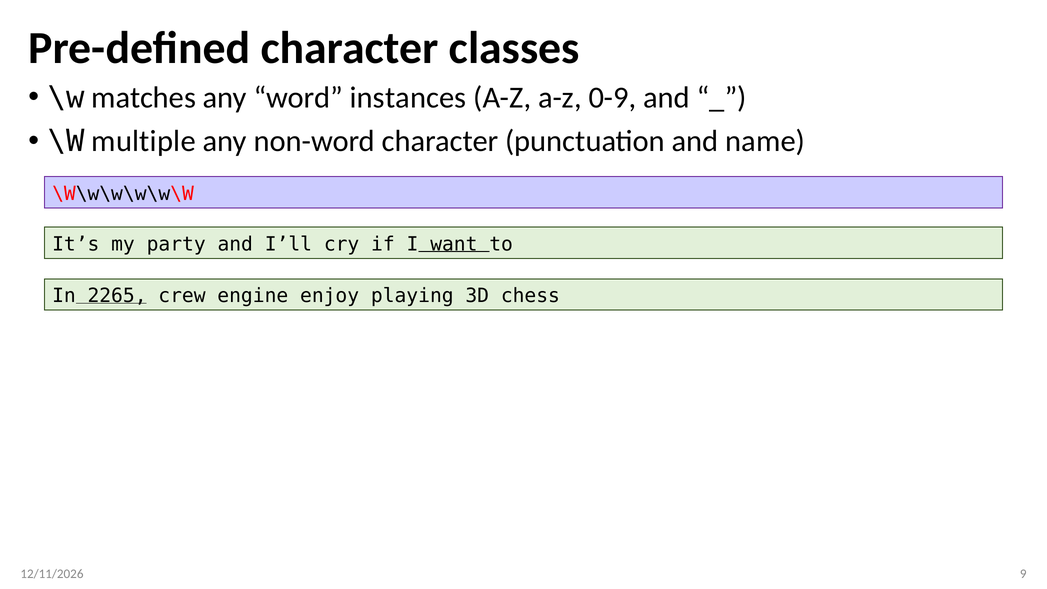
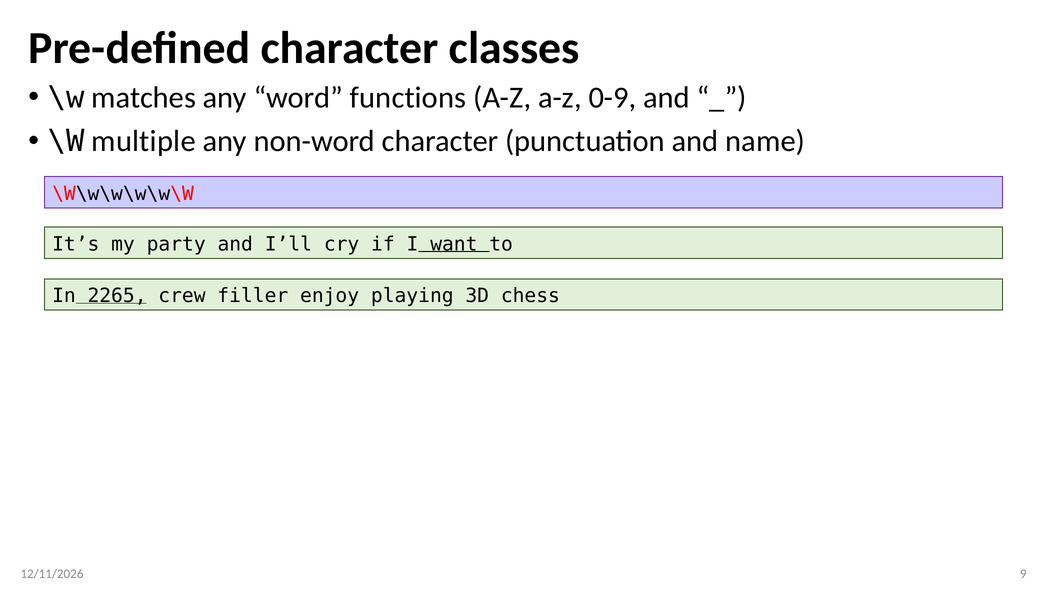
instances: instances -> functions (408, 97)
engine: engine -> filler (253, 296)
